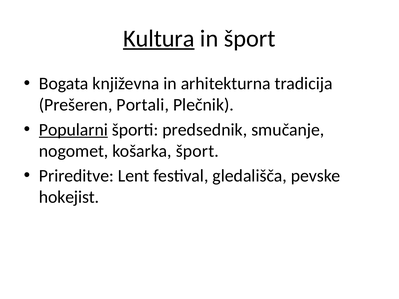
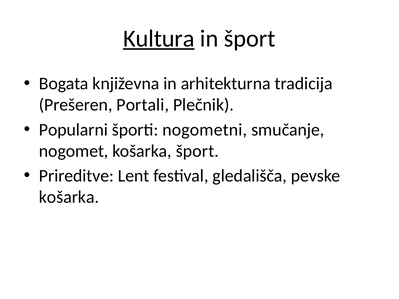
Popularni underline: present -> none (73, 130)
predsednik: predsednik -> nogometni (205, 130)
hokejist: hokejist -> košarka (69, 197)
